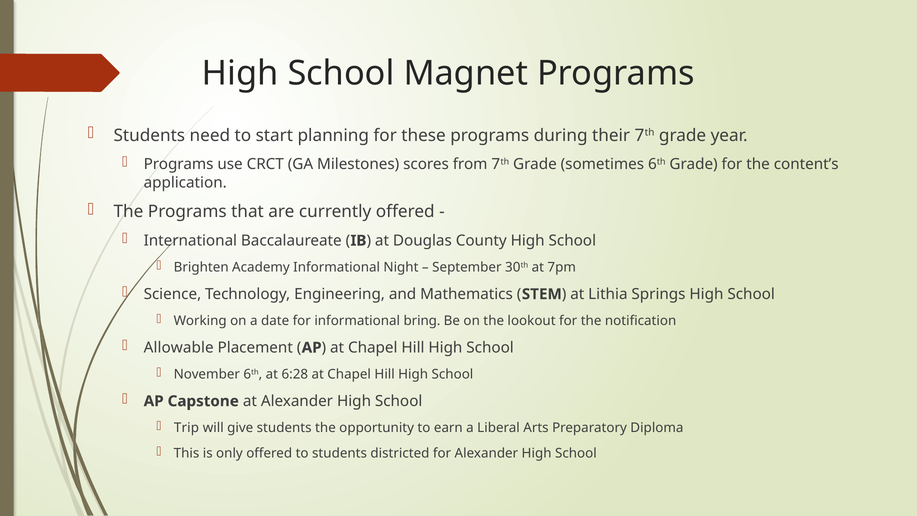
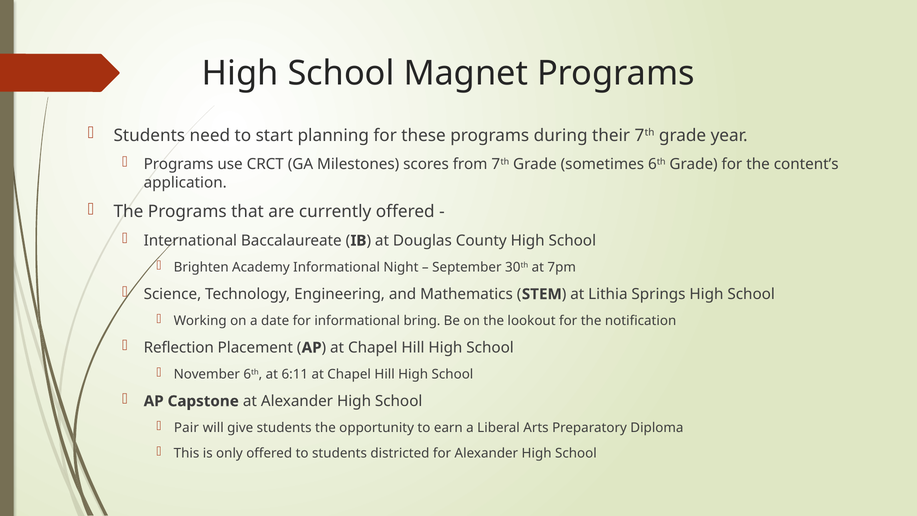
Allowable: Allowable -> Reflection (179, 348)
6:28: 6:28 -> 6:11 (295, 374)
Trip: Trip -> Pair (186, 428)
